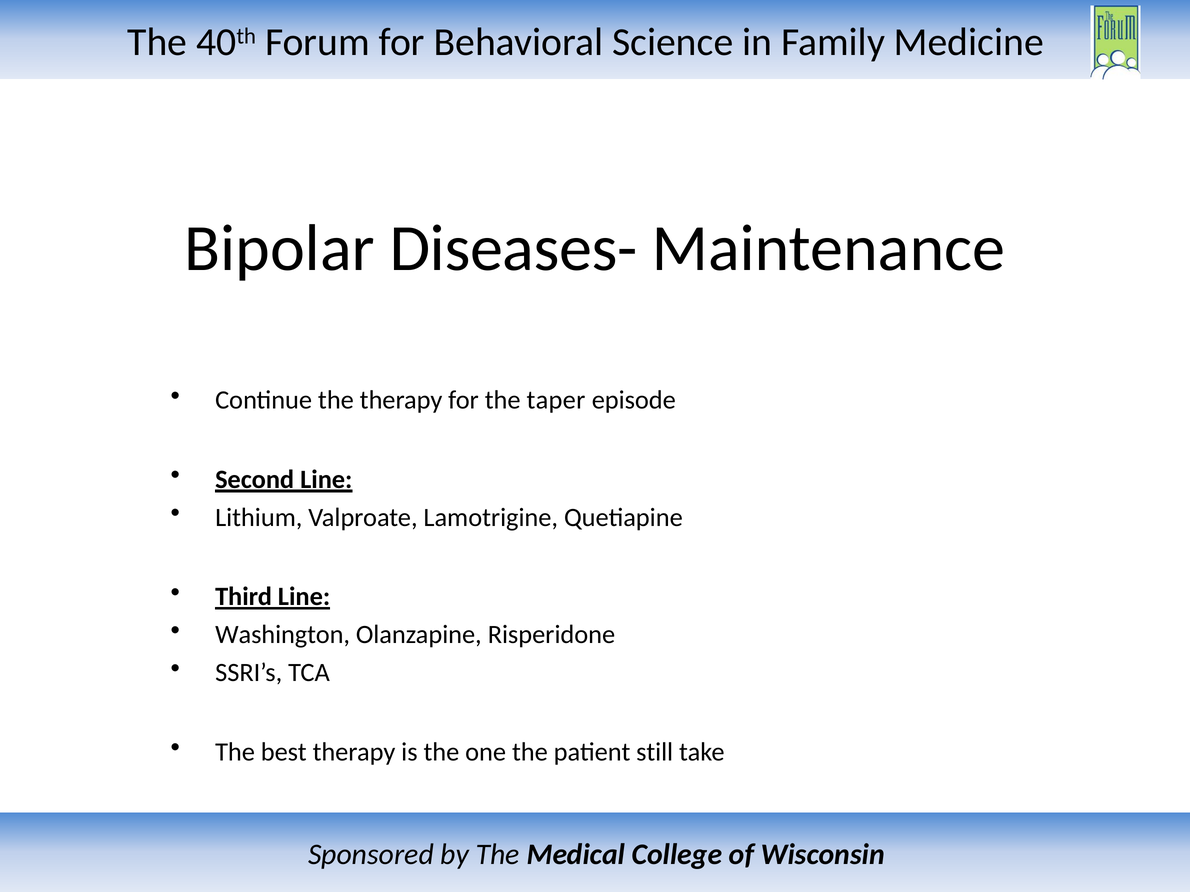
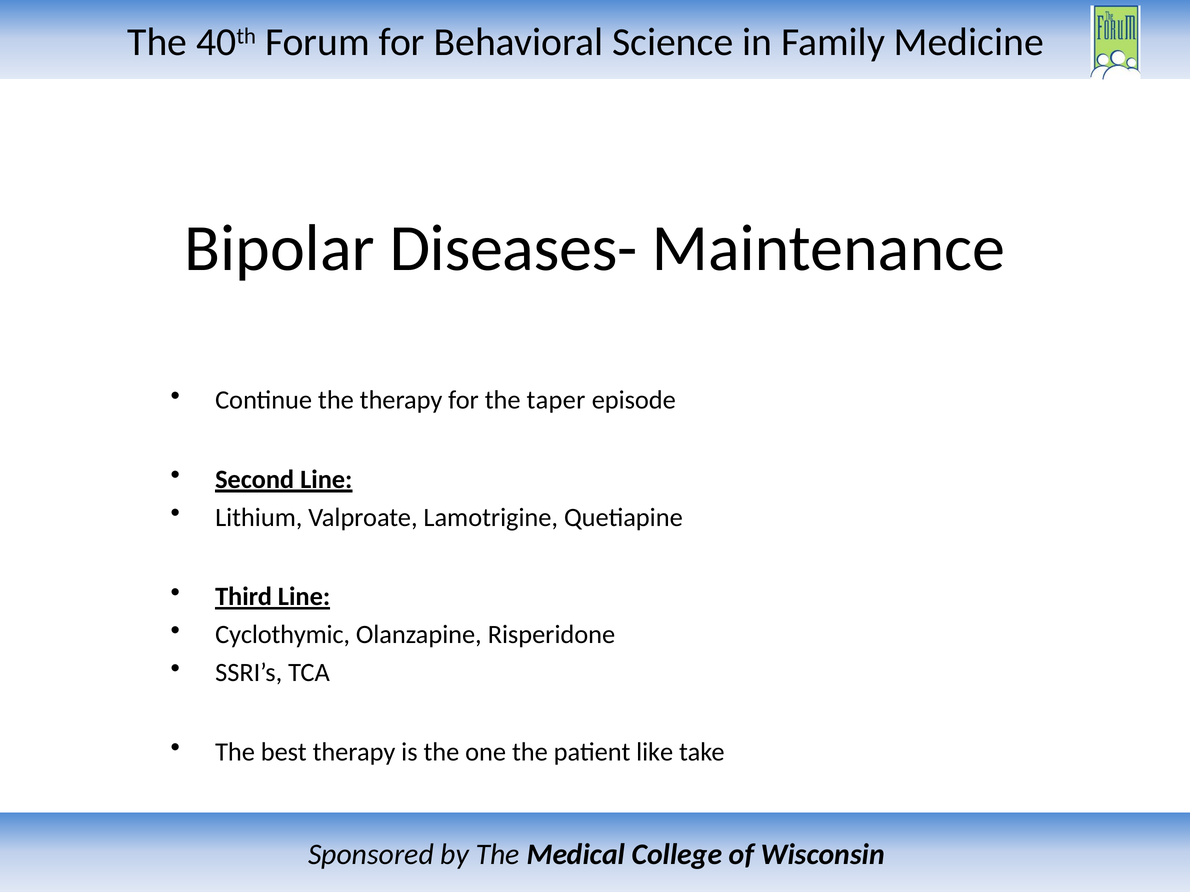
Washington: Washington -> Cyclothymic (283, 635)
still: still -> like (655, 752)
